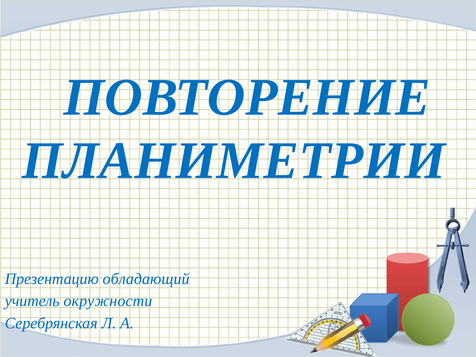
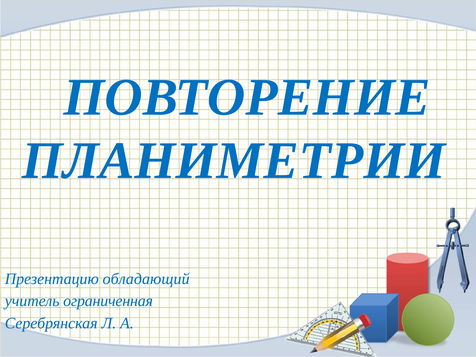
окружности: окружности -> ограниченная (108, 301)
